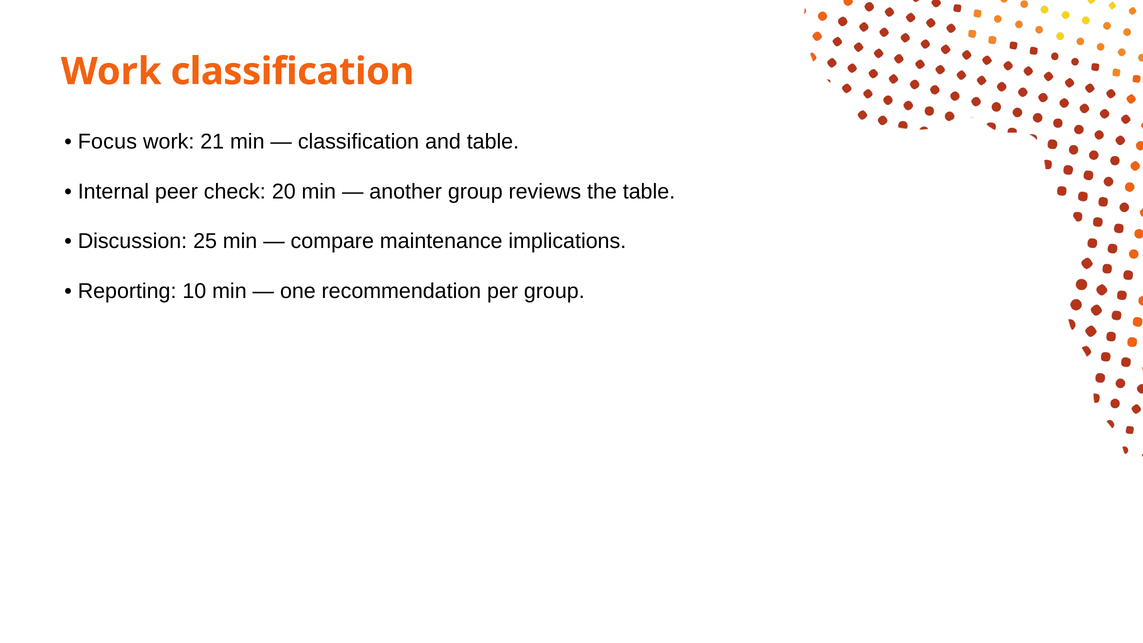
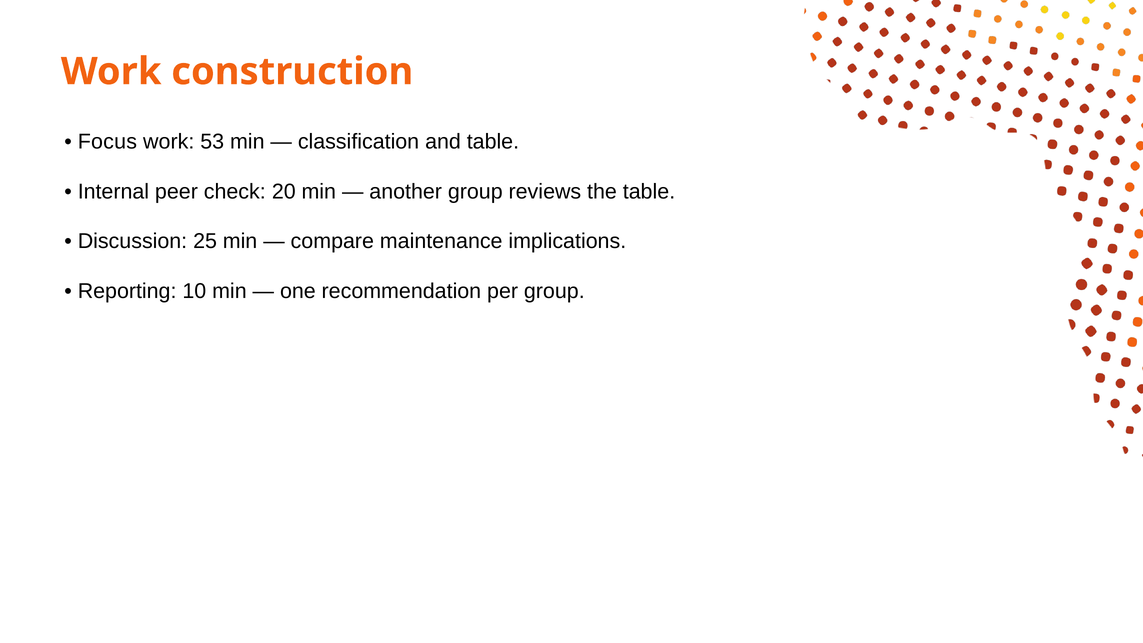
Work classification: classification -> construction (292, 72)
21: 21 -> 53 (212, 141)
